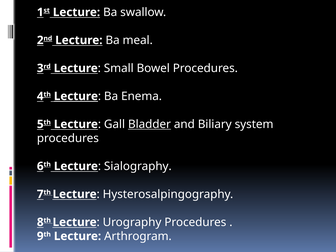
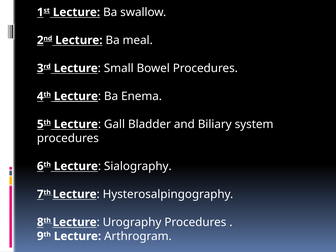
Bladder underline: present -> none (149, 124)
